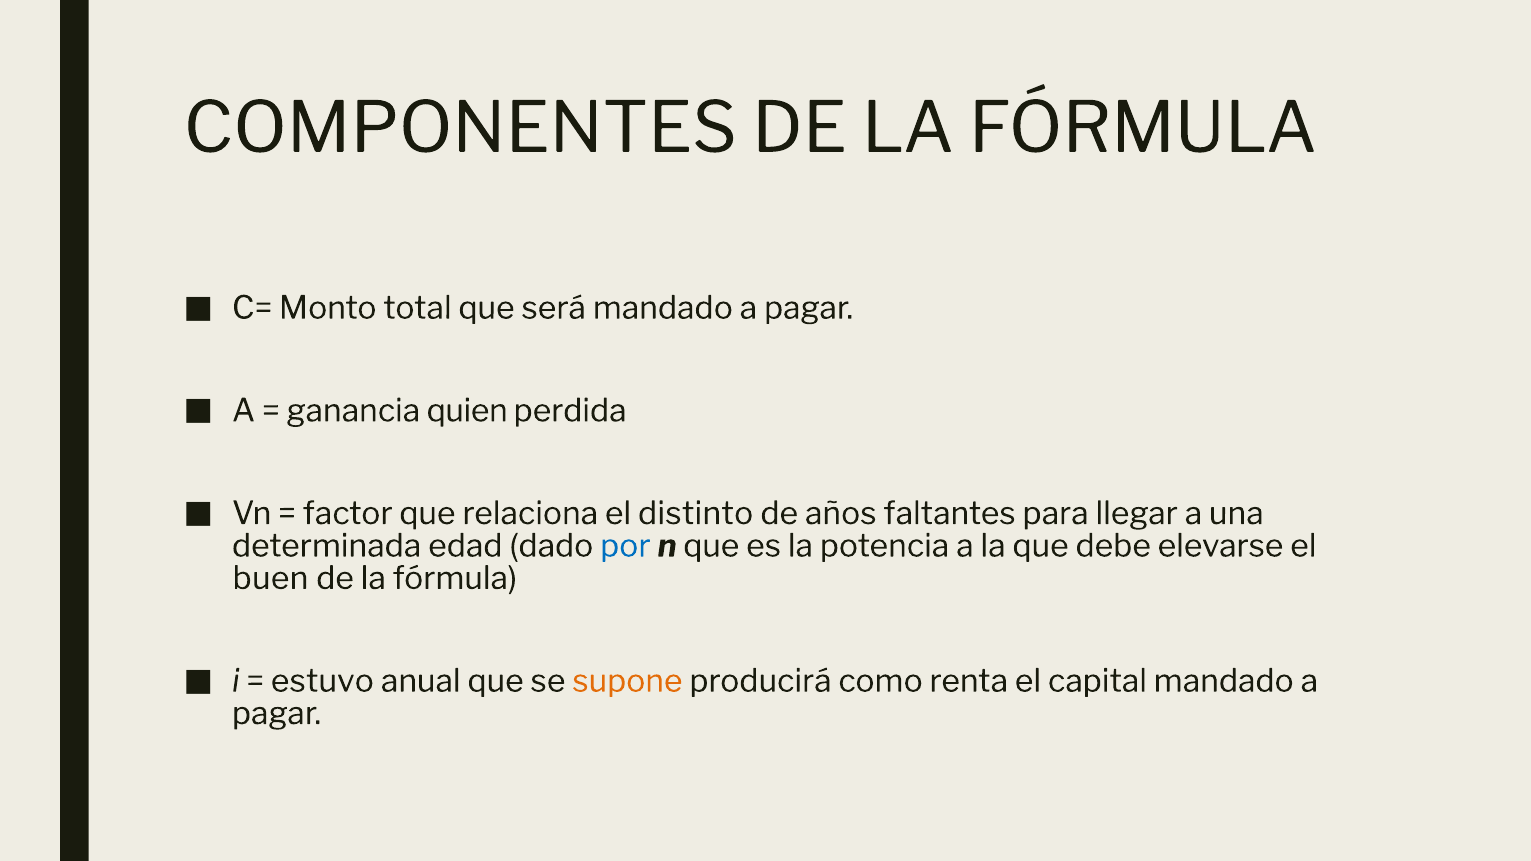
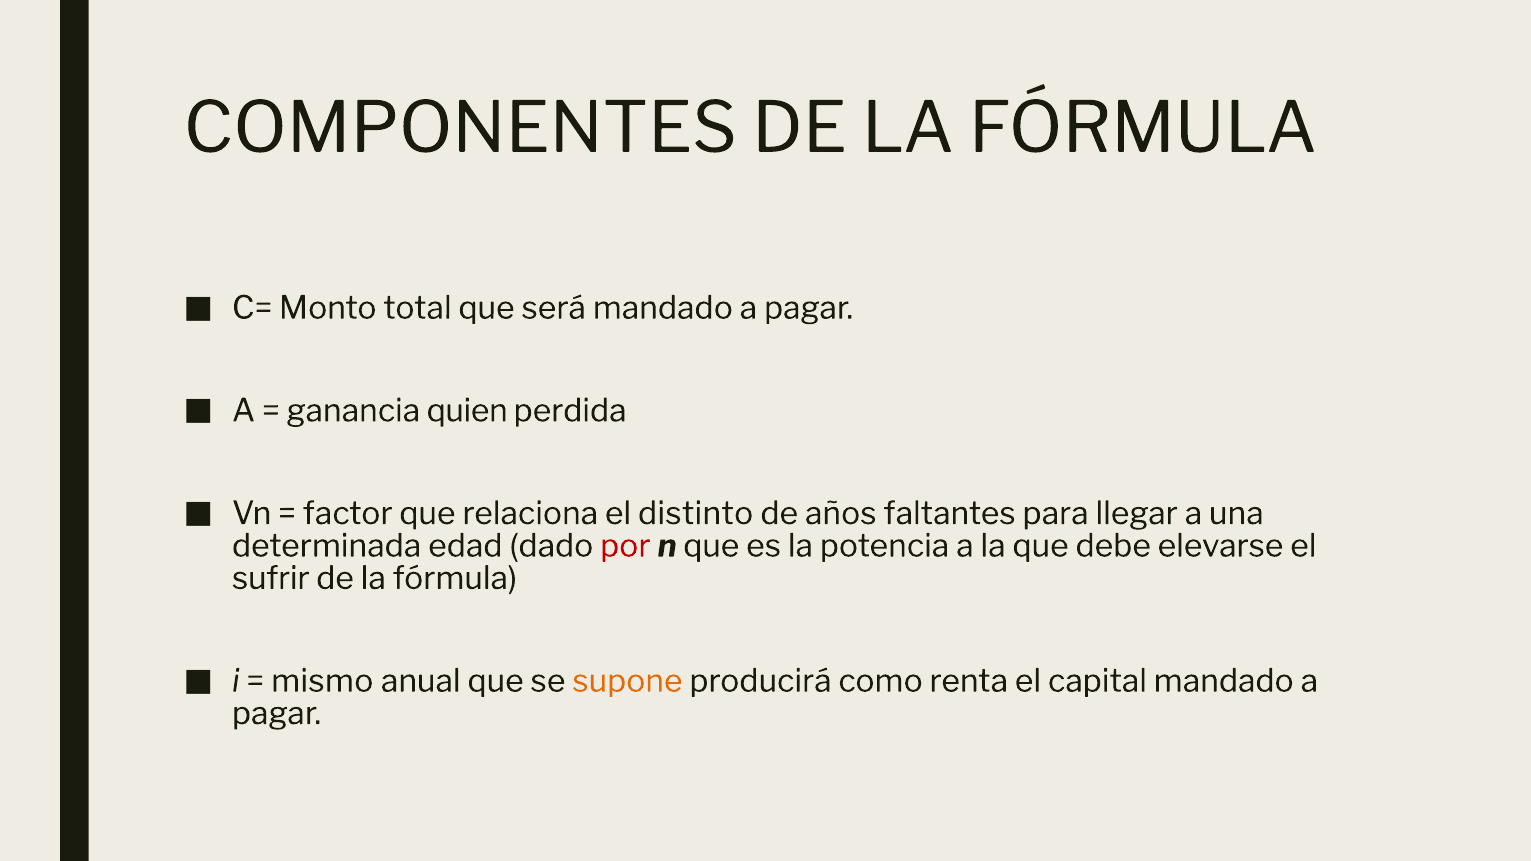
por colour: blue -> red (625, 546)
buen: buen -> sufrir (271, 579)
estuvo: estuvo -> mismo (322, 681)
